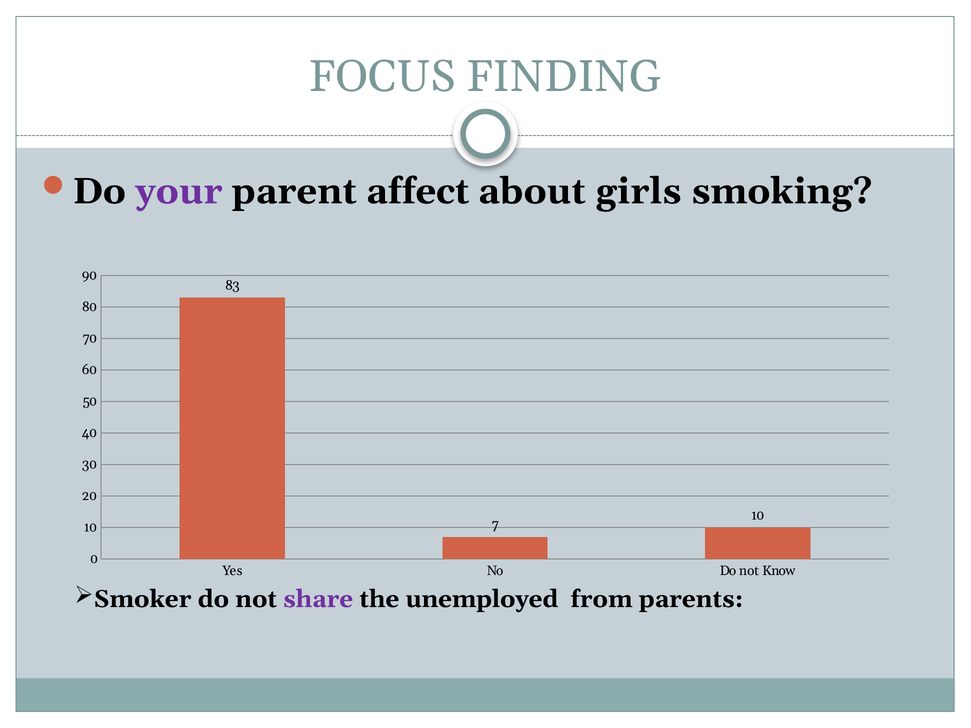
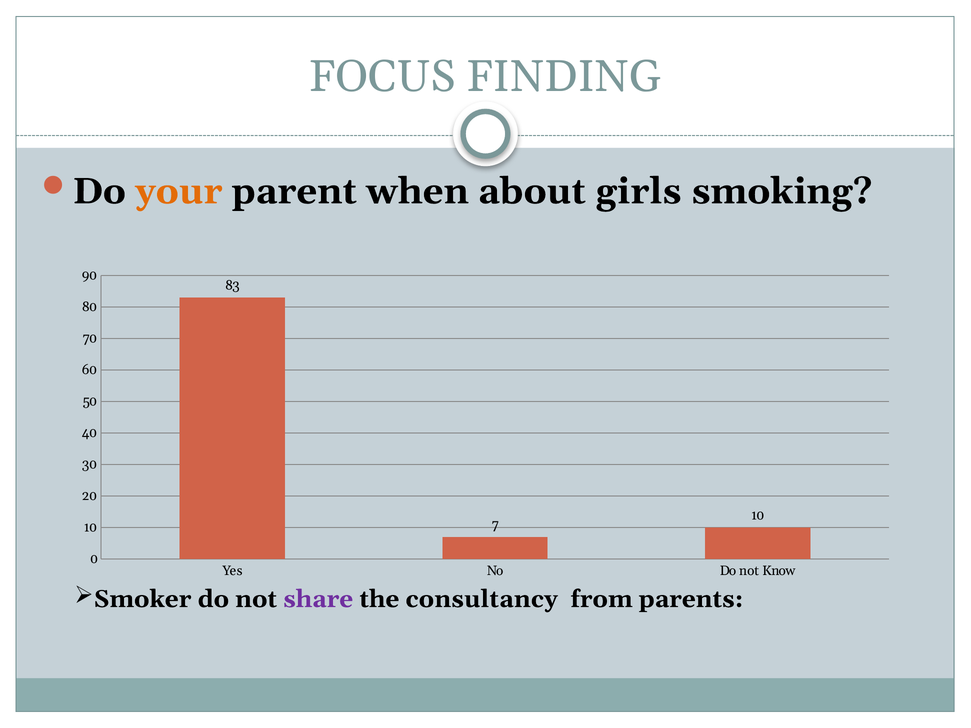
your colour: purple -> orange (179, 191)
affect: affect -> when (418, 191)
unemployed: unemployed -> consultancy (482, 599)
